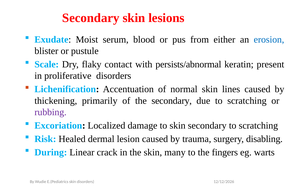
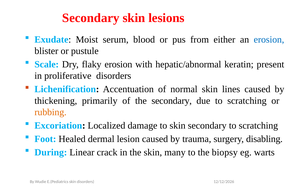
flaky contact: contact -> erosion (118, 64)
persists/abnormal: persists/abnormal -> hepatic/abnormal (188, 64)
rubbing colour: purple -> orange (50, 112)
Risk: Risk -> Foot (45, 139)
fingers: fingers -> biopsy (225, 152)
